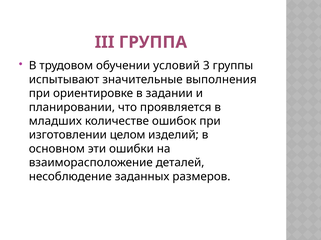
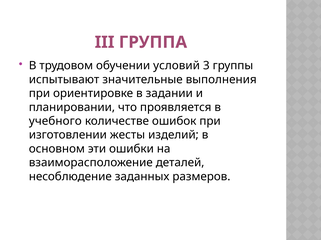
младших: младших -> учебного (55, 121)
целом: целом -> жесты (127, 135)
